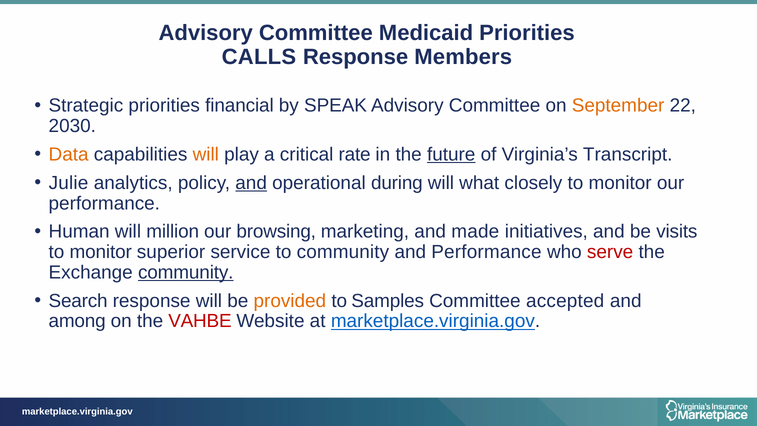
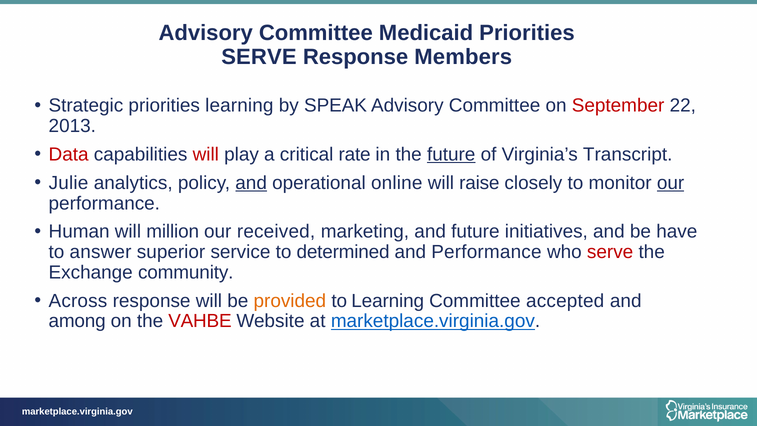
CALLS: CALLS -> SERVE (259, 57)
priorities financial: financial -> learning (239, 106)
September colour: orange -> red (618, 106)
2030: 2030 -> 2013 (72, 126)
Data colour: orange -> red (69, 154)
will colour: orange -> red (206, 154)
during: during -> online (397, 183)
what: what -> raise (479, 183)
our underline: none -> present (671, 183)
browsing: browsing -> received (276, 231)
and made: made -> future (475, 231)
visits: visits -> have (677, 231)
monitor: monitor -> answer (101, 252)
to community: community -> determined (343, 252)
community underline: present -> none (186, 272)
Search: Search -> Across (78, 301)
to Samples: Samples -> Learning (388, 301)
